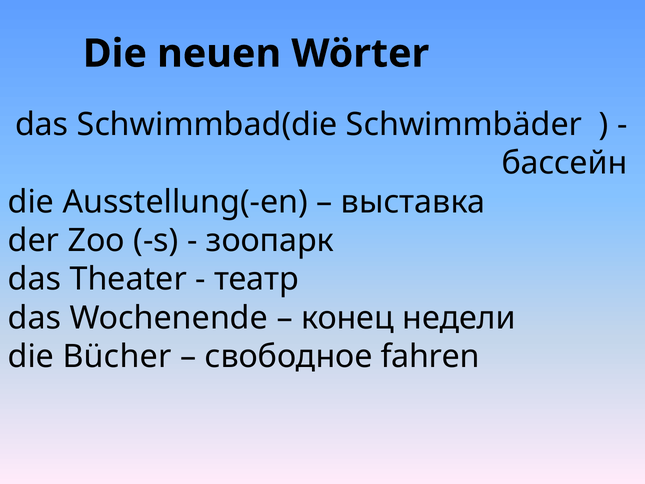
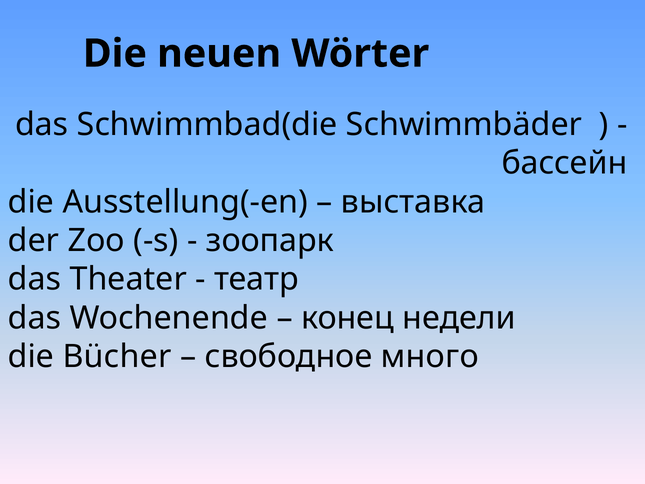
fahren: fahren -> много (430, 357)
